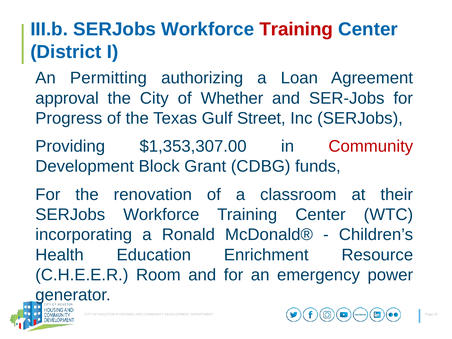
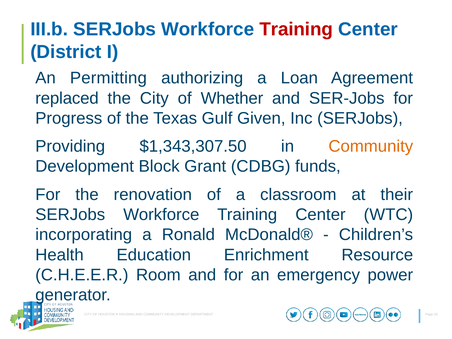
approval: approval -> replaced (67, 98)
Street: Street -> Given (261, 118)
$1,353,307.00: $1,353,307.00 -> $1,343,307.50 (193, 146)
Community colour: red -> orange (371, 146)
